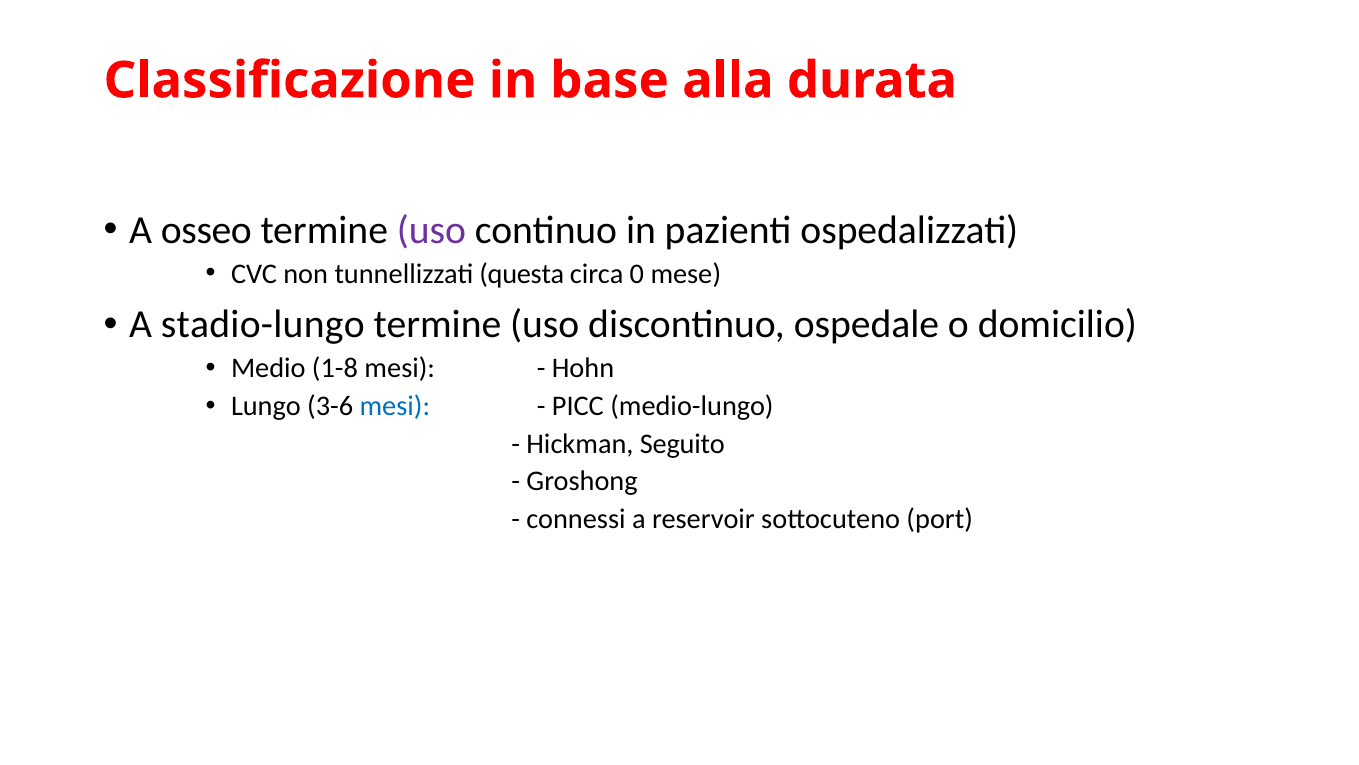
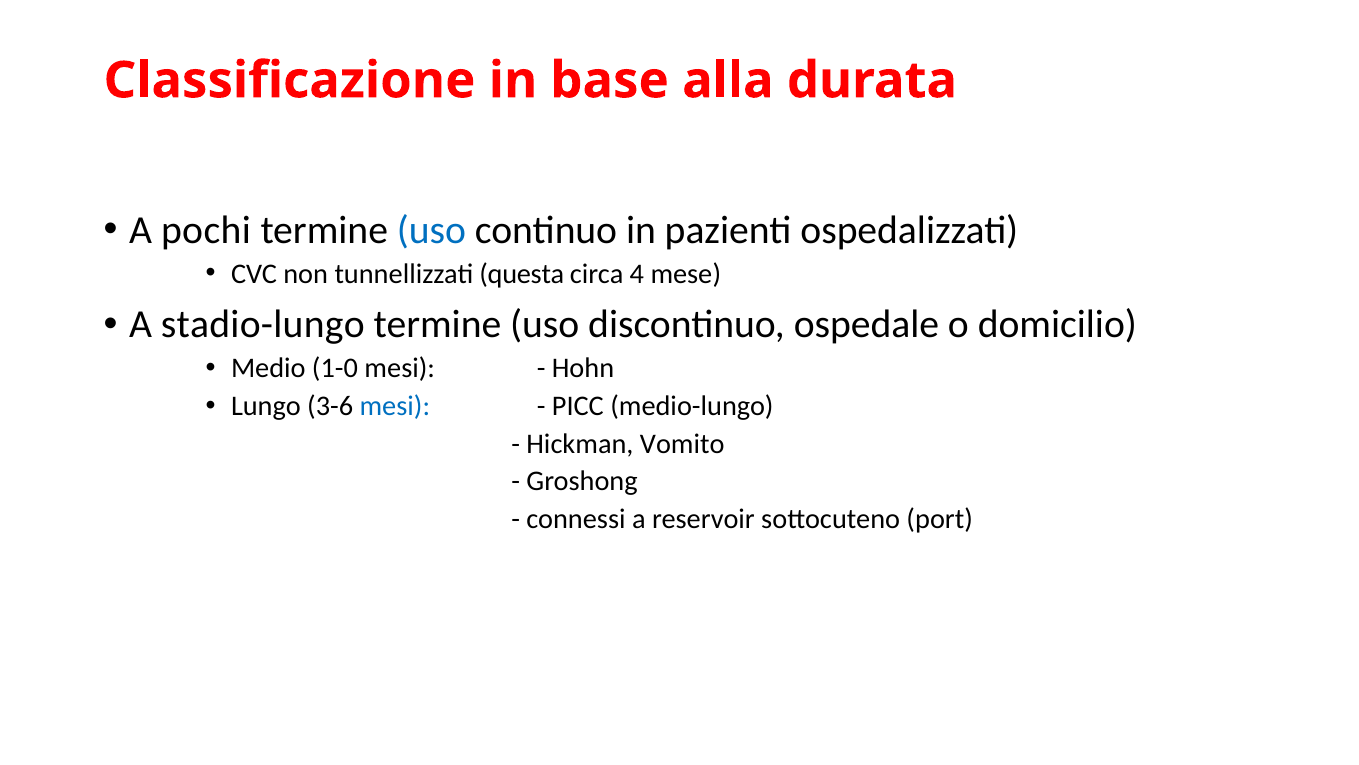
osseo: osseo -> pochi (206, 230)
uso colour: purple -> blue (431, 230)
0: 0 -> 4 (637, 274)
1-8: 1-8 -> 1-0 (335, 368)
Seguito: Seguito -> Vomito (682, 443)
